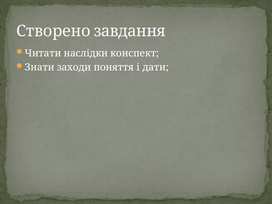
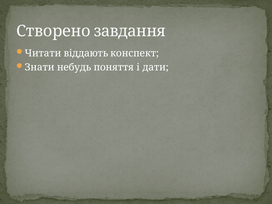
наслідки: наслідки -> віддають (86, 53)
заходи: заходи -> небудь (74, 67)
